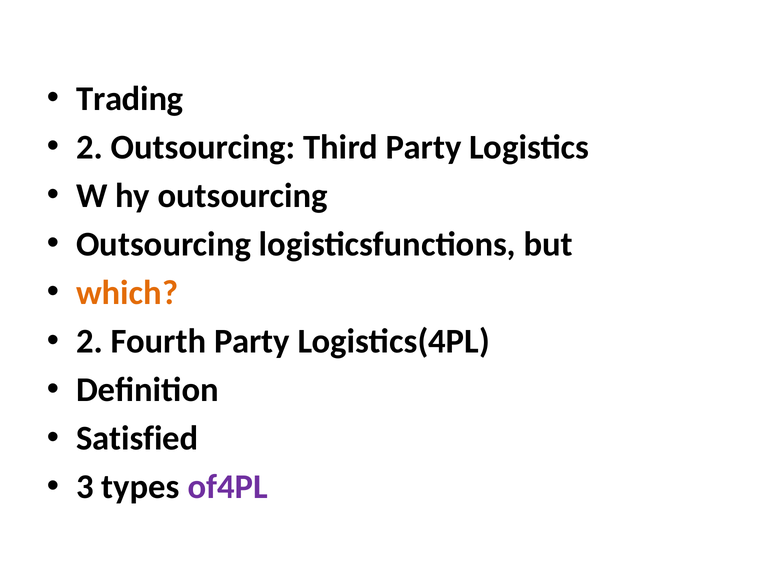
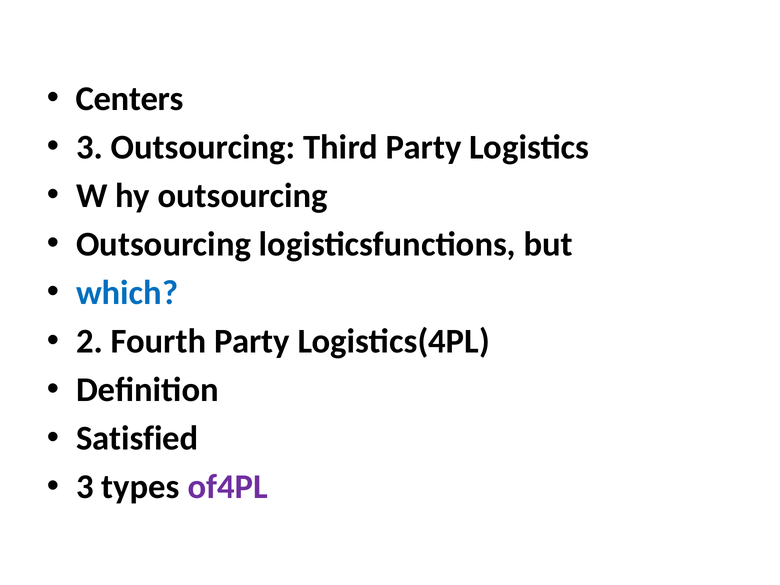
Trading: Trading -> Centers (130, 99)
2: 2 -> 3 (89, 147)
which colour: orange -> blue (127, 293)
